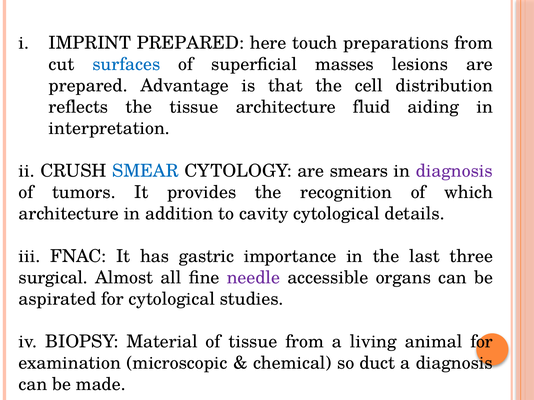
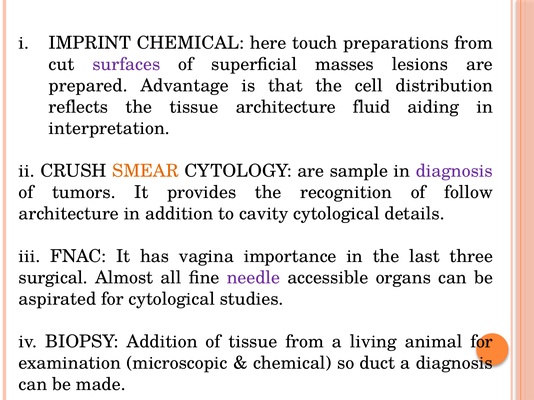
IMPRINT PREPARED: PREPARED -> CHEMICAL (190, 43)
surfaces colour: blue -> purple (126, 64)
SMEAR colour: blue -> orange (145, 171)
smears: smears -> sample (359, 171)
which: which -> follow (469, 193)
gastric: gastric -> vagina (206, 257)
BIOPSY Material: Material -> Addition (162, 342)
